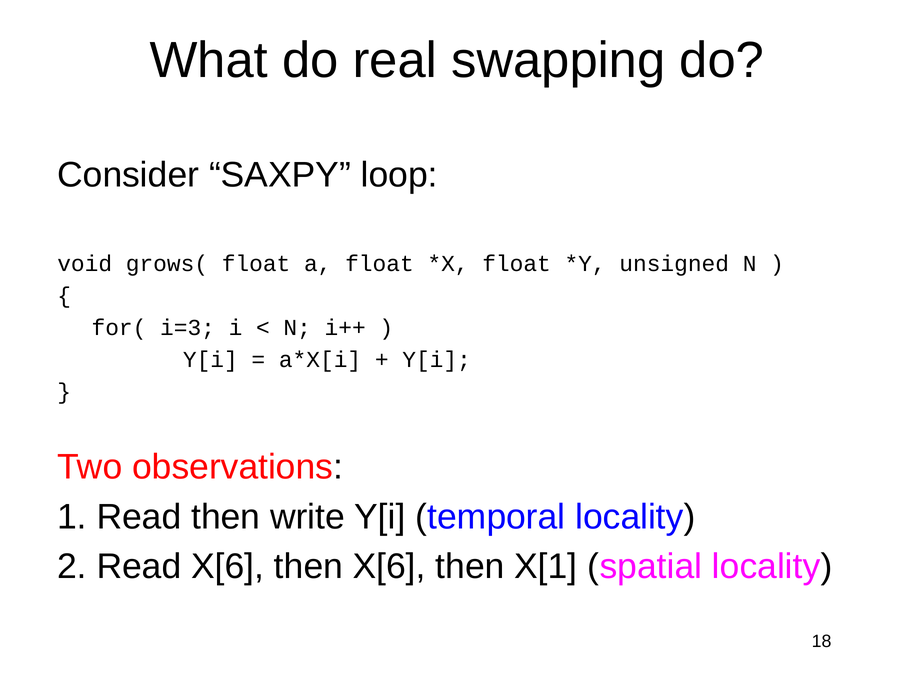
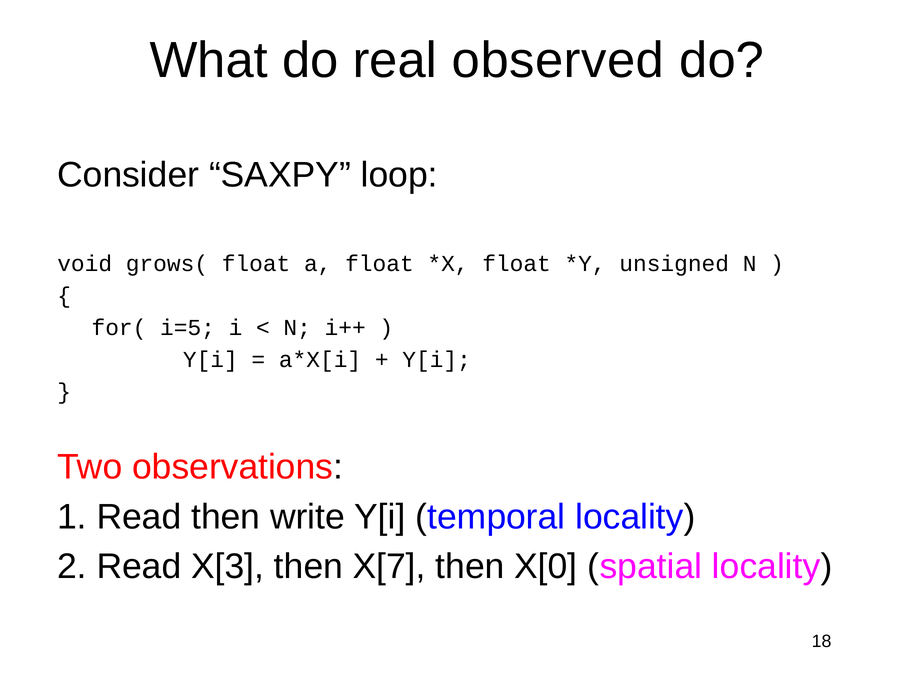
swapping: swapping -> observed (558, 61)
i=3: i=3 -> i=5 (188, 328)
Read X[6: X[6 -> X[3 (228, 566)
then X[6: X[6 -> X[7 (389, 566)
X[1: X[1 -> X[0 (546, 566)
